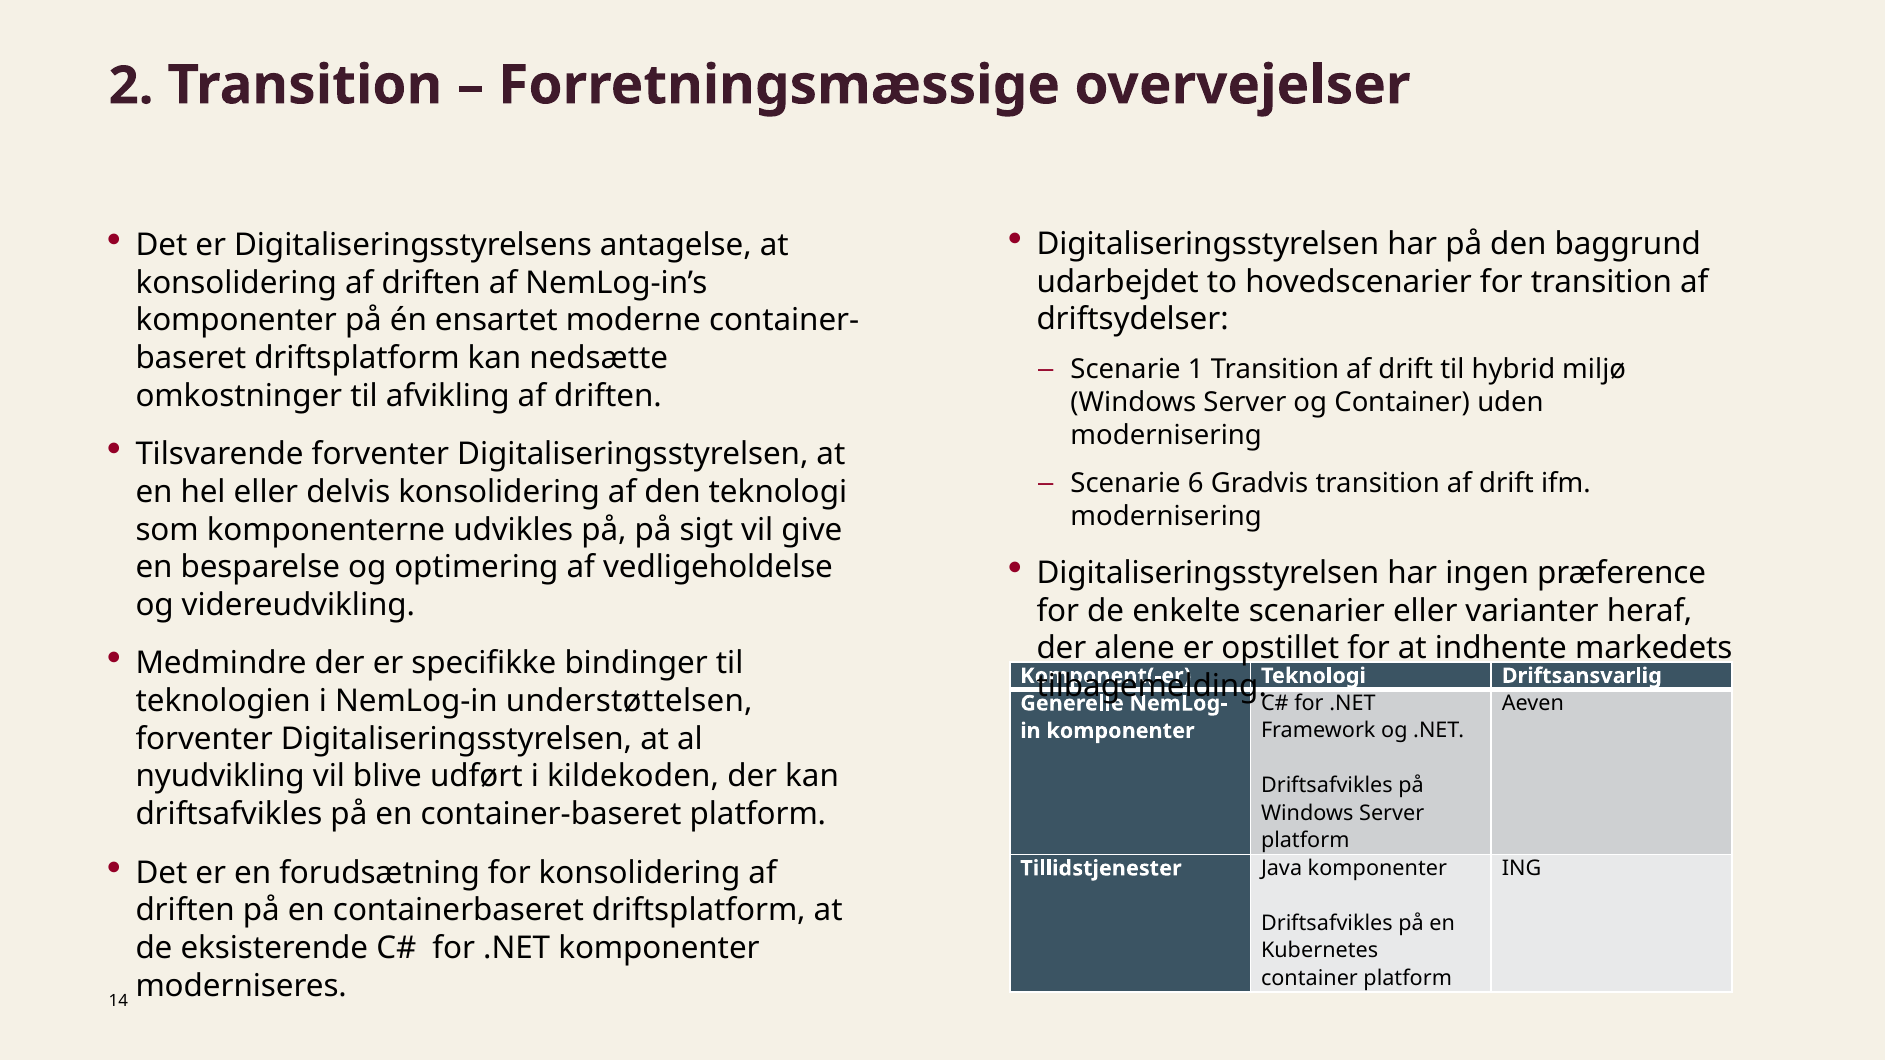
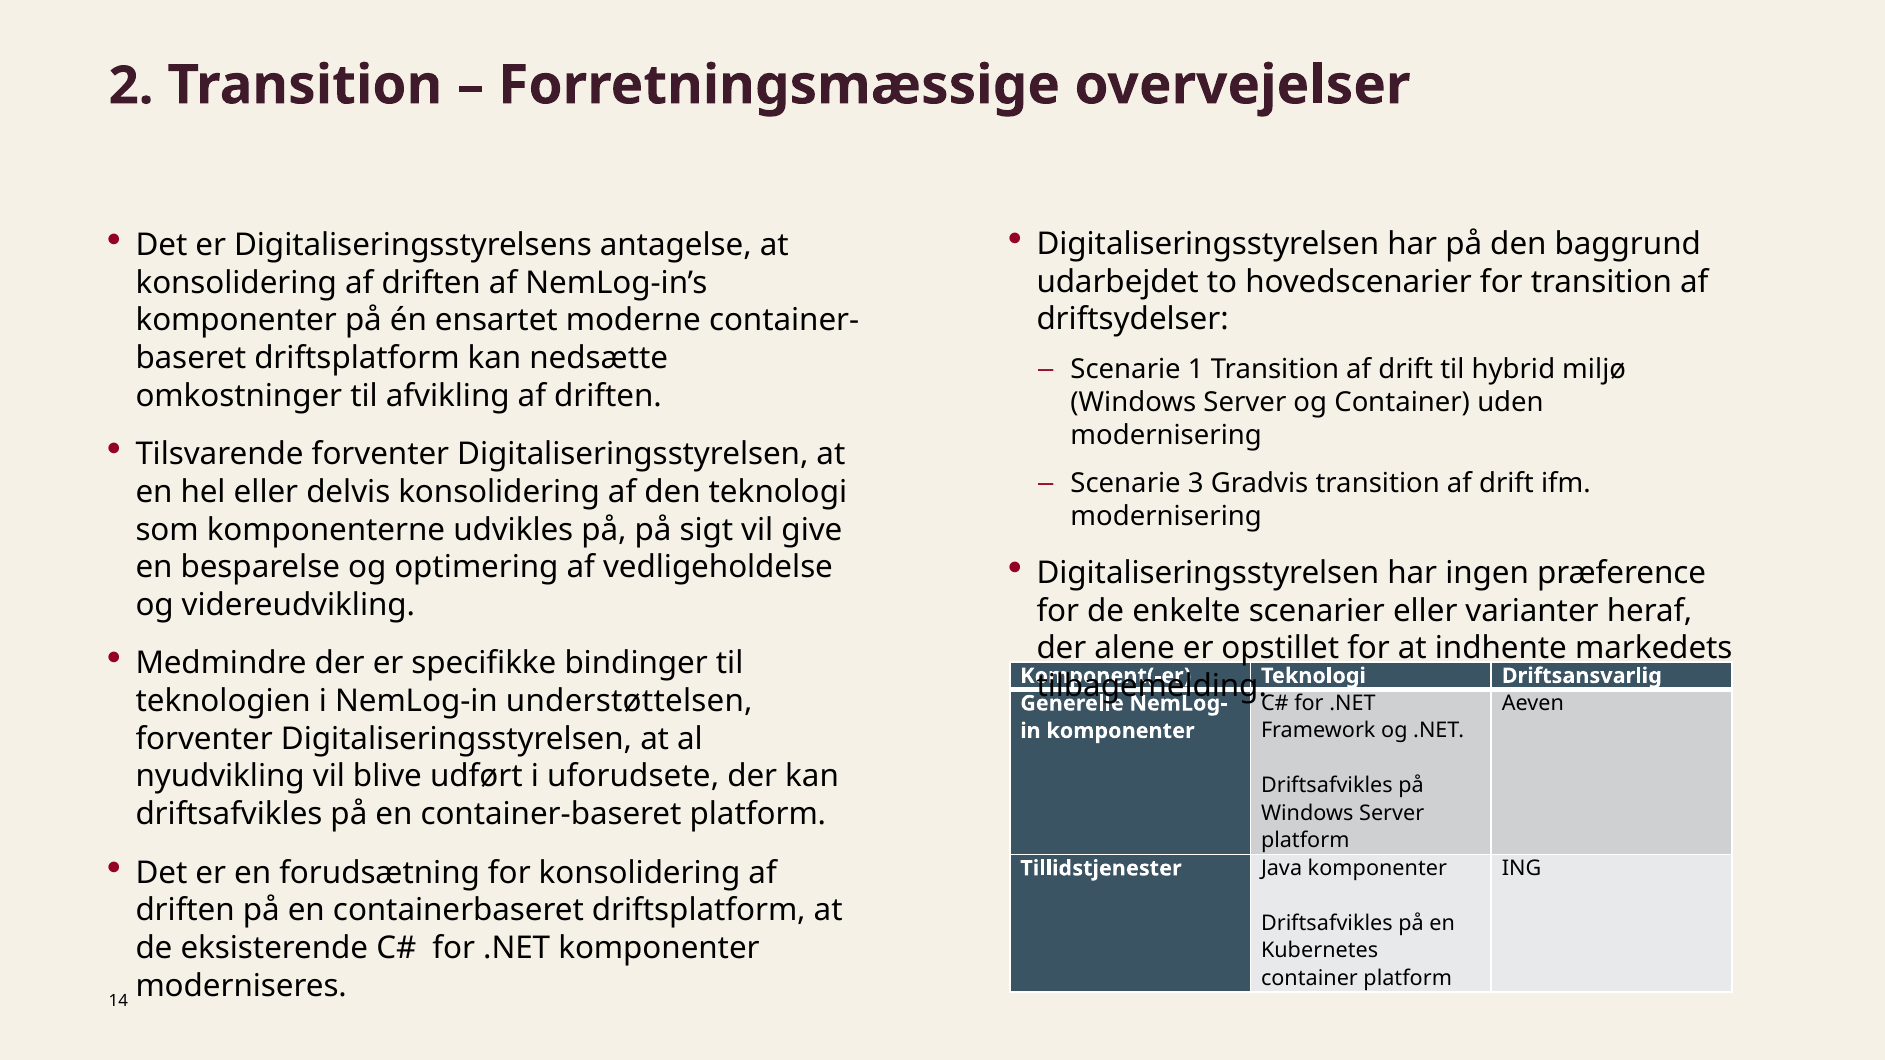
6: 6 -> 3 (1196, 484)
kildekoden: kildekoden -> uforudsete (633, 777)
